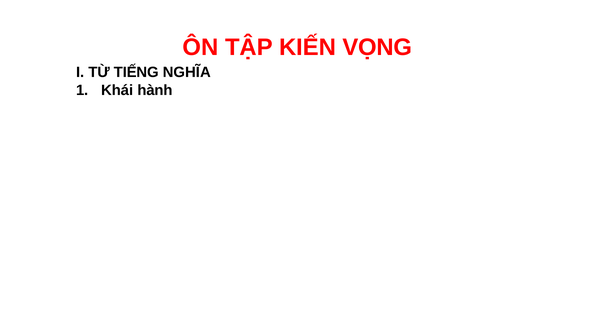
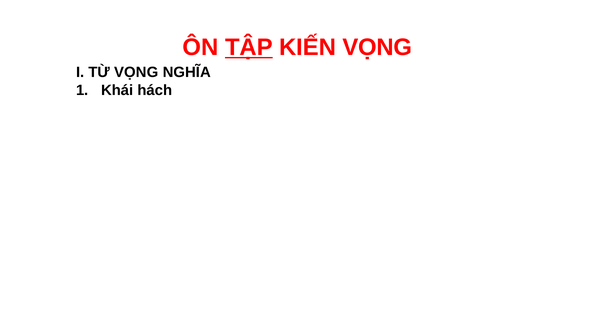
TẬP underline: none -> present (249, 47)
TỪ TIẾNG: TIẾNG -> VỌNG (136, 72)
hành: hành -> hách (155, 90)
